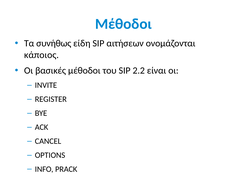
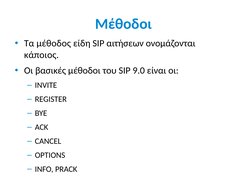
συνήθως: συνήθως -> μέθοδος (54, 43)
2.2: 2.2 -> 9.0 (139, 71)
